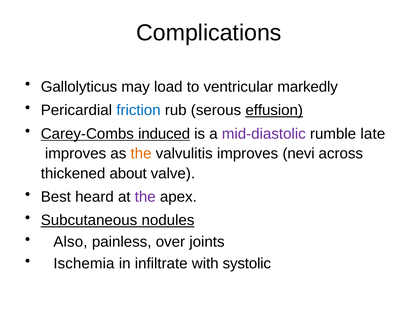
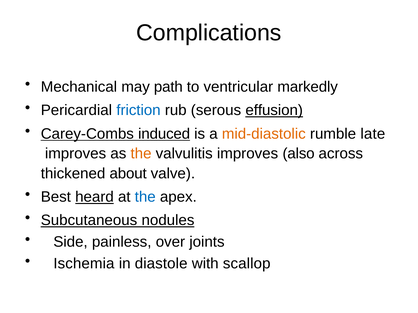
Gallolyticus: Gallolyticus -> Mechanical (79, 87)
load: load -> path (168, 87)
mid-diastolic colour: purple -> orange (264, 134)
nevi: nevi -> also (299, 154)
heard underline: none -> present (94, 197)
the colour: purple -> blue (145, 197)
Also: Also -> Side (71, 242)
infiltrate: infiltrate -> diastole (161, 264)
systolic: systolic -> scallop (247, 264)
